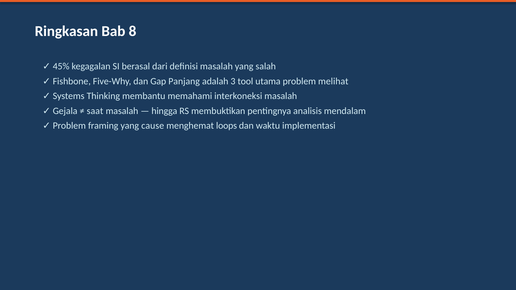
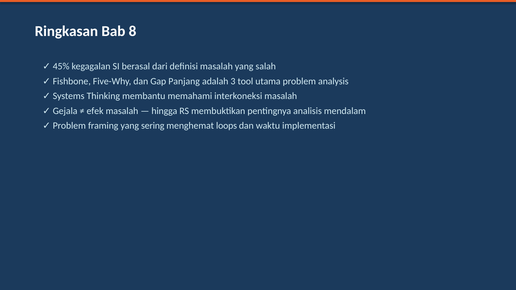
melihat: melihat -> analysis (333, 81)
saat: saat -> efek (95, 111)
cause: cause -> sering (153, 126)
